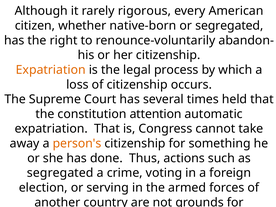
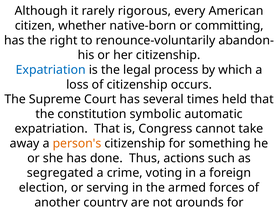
or segregated: segregated -> committing (229, 26)
Expatriation colour: orange -> blue (51, 70)
attention: attention -> symbolic (155, 114)
